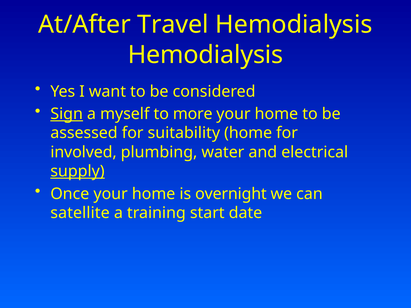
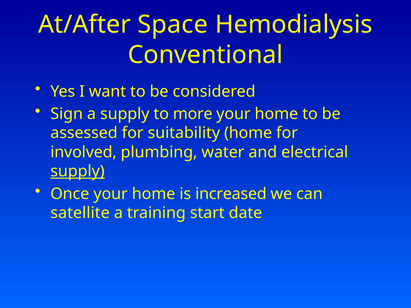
Travel: Travel -> Space (173, 25)
Hemodialysis: Hemodialysis -> Conventional (205, 55)
Sign underline: present -> none (67, 114)
a myself: myself -> supply (125, 114)
overnight: overnight -> increased (231, 194)
